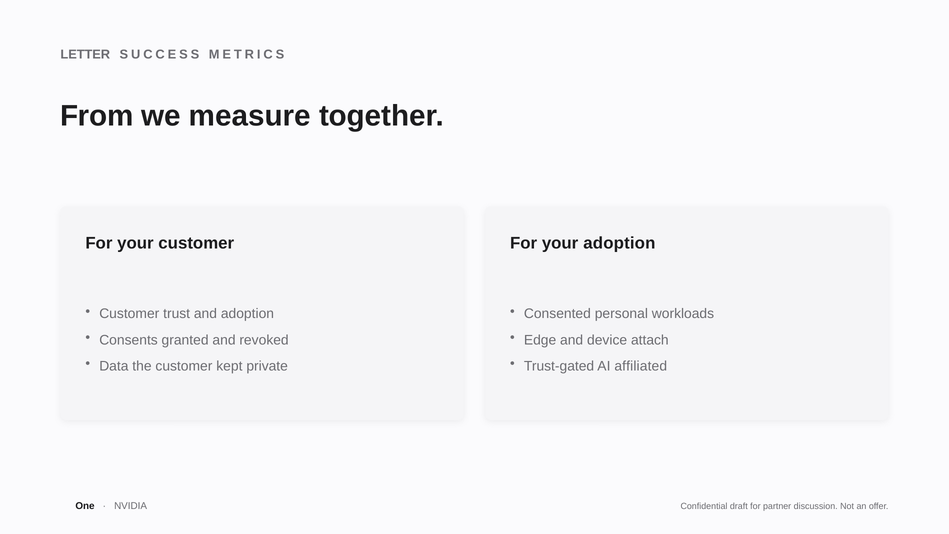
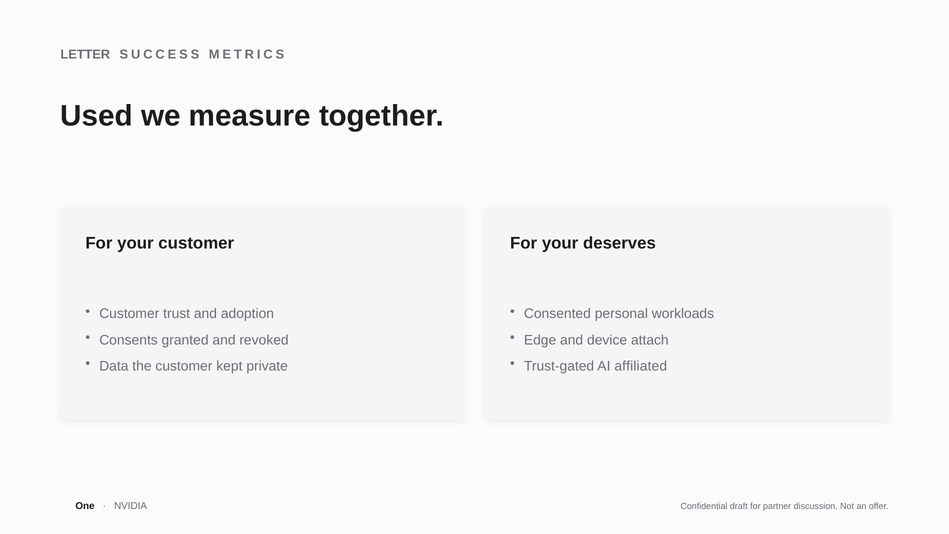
From: From -> Used (97, 116)
your adoption: adoption -> deserves (619, 243)
